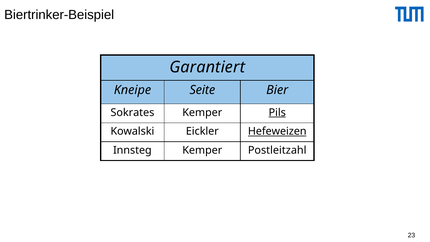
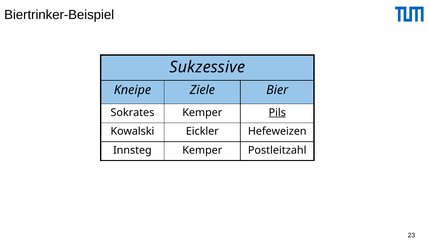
Garantiert: Garantiert -> Sukzessive (207, 67)
Seite: Seite -> Ziele (202, 90)
Hefeweizen underline: present -> none (277, 131)
